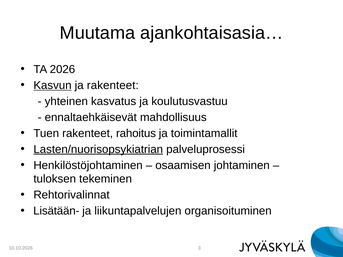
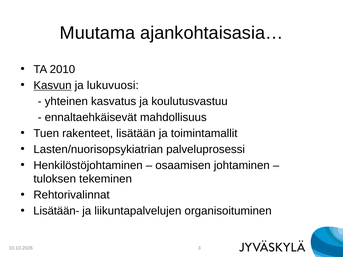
2026: 2026 -> 2010 (62, 69)
ja rakenteet: rakenteet -> lukuvuosi (113, 85)
rahoitus: rahoitus -> lisätään (136, 133)
Lasten/nuorisopsykiatrian underline: present -> none (98, 149)
